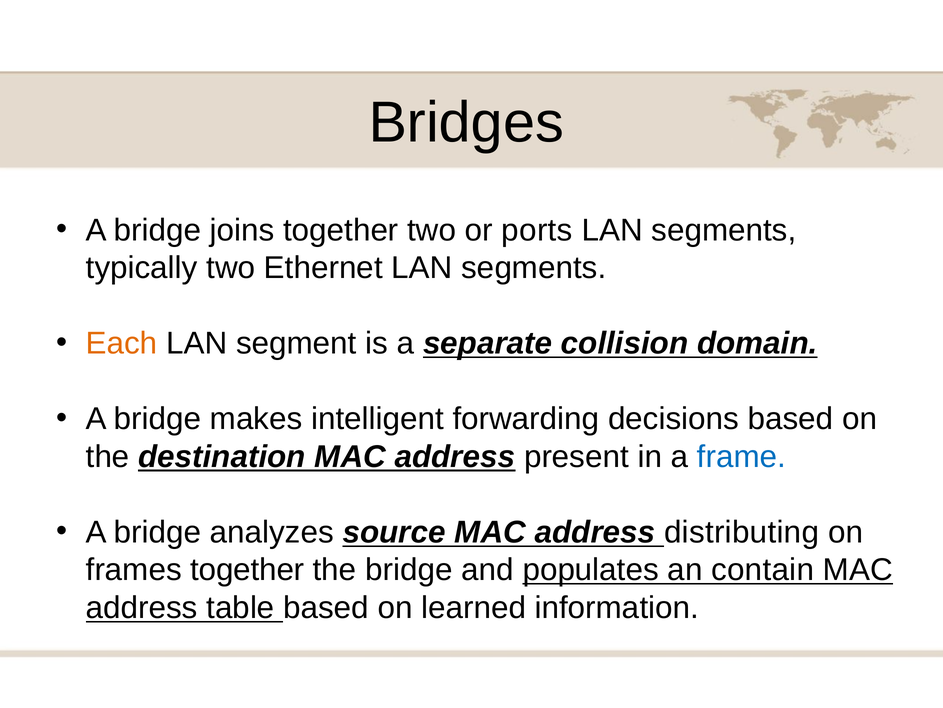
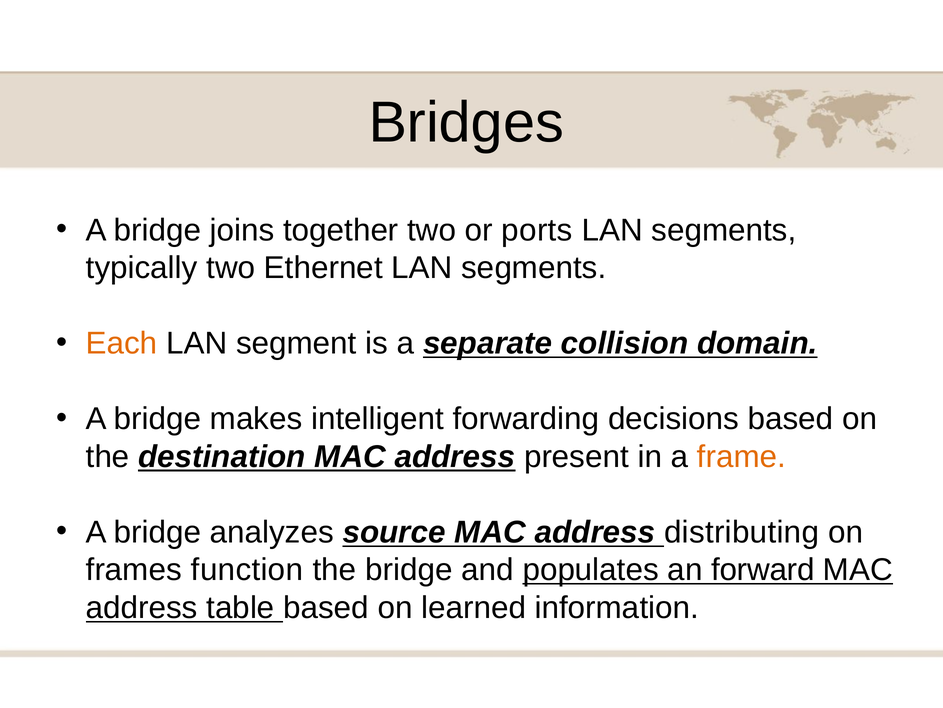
frame colour: blue -> orange (741, 456)
frames together: together -> function (247, 569)
contain: contain -> forward (763, 569)
